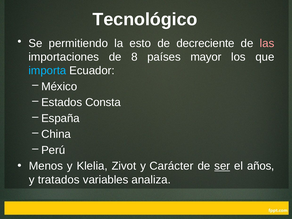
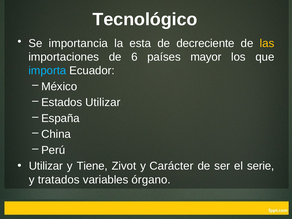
permitiendo: permitiendo -> importancia (78, 43)
esto: esto -> esta (140, 43)
las colour: pink -> yellow (267, 43)
8: 8 -> 6 (134, 57)
Estados Consta: Consta -> Utilizar (103, 102)
Menos: Menos -> Utilizar (46, 166)
Klelia: Klelia -> Tiene (92, 166)
ser underline: present -> none (222, 166)
años: años -> serie (261, 166)
analiza: analiza -> órgano (151, 180)
